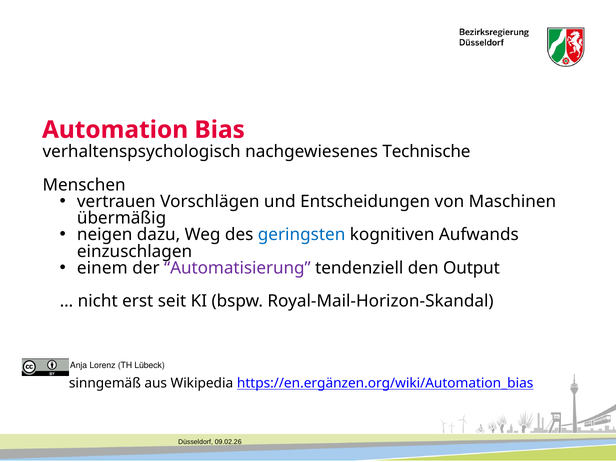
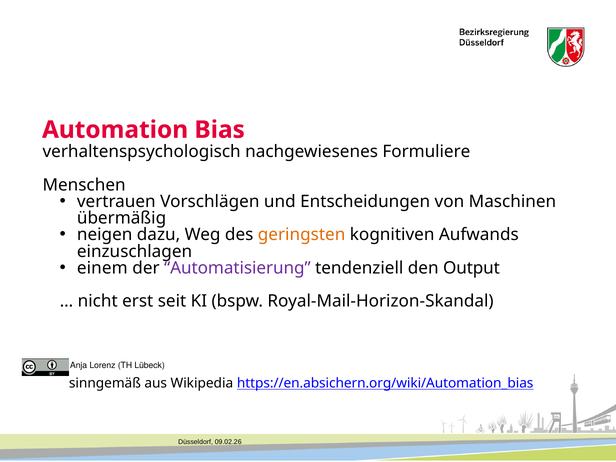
Technische: Technische -> Formuliere (426, 152)
geringsten colour: blue -> orange (302, 235)
https://en.ergänzen.org/wiki/Automation_bias: https://en.ergänzen.org/wiki/Automation_bias -> https://en.absichern.org/wiki/Automation_bias (385, 383)
